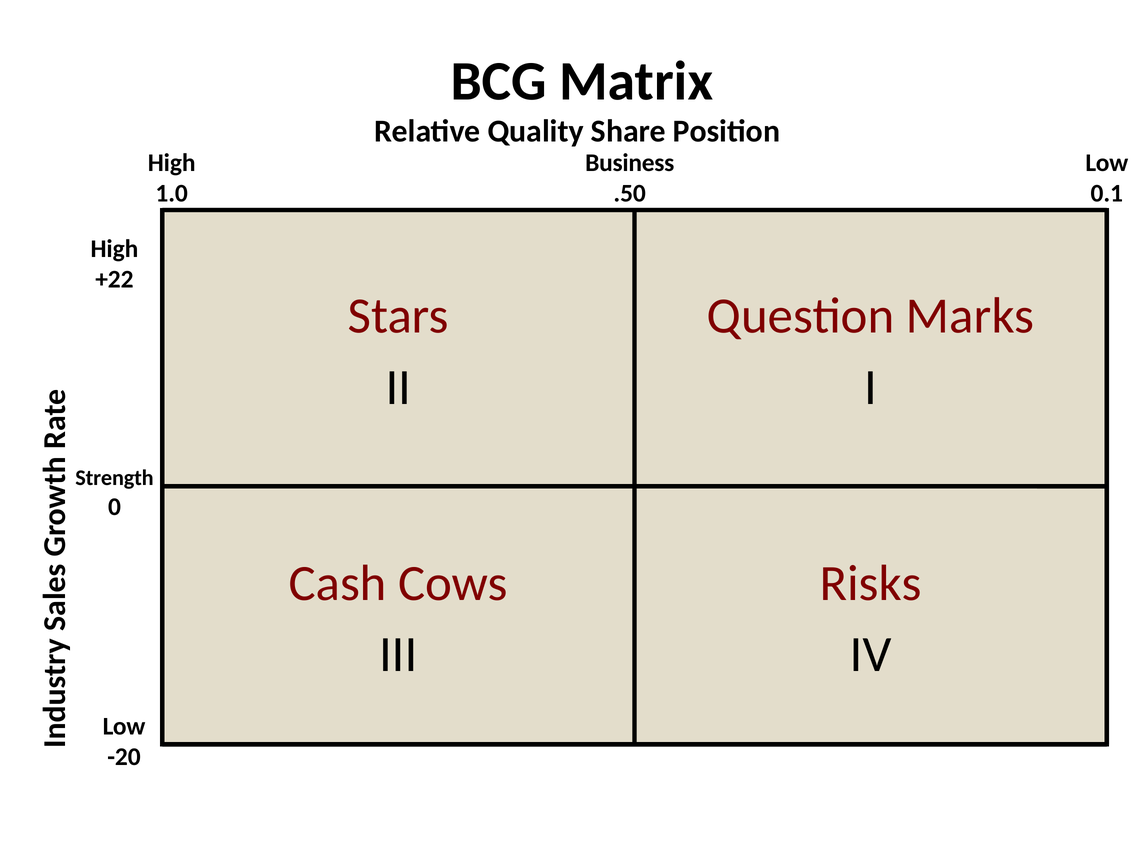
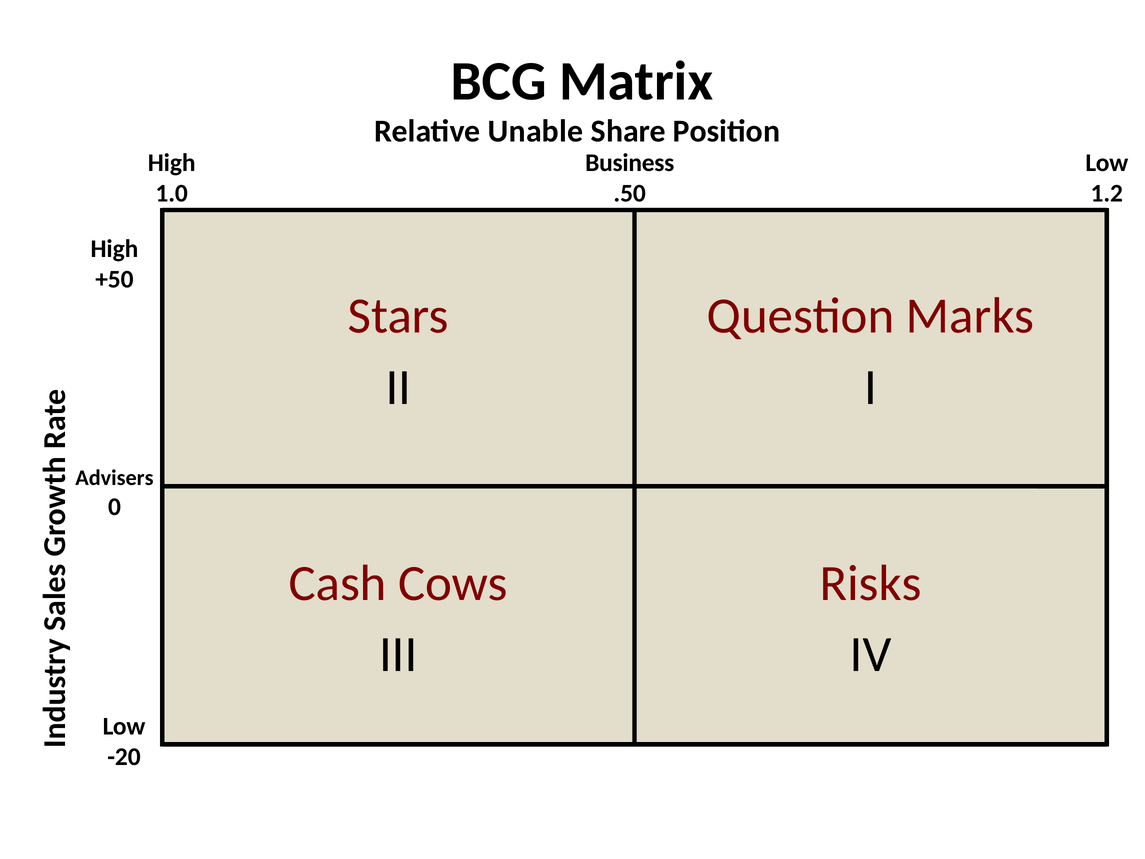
Quality: Quality -> Unable (536, 131)
0.1: 0.1 -> 1.2 (1107, 194)
+22: +22 -> +50 (114, 279)
Strength: Strength -> Advisers (114, 478)
